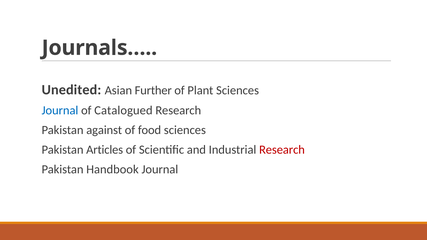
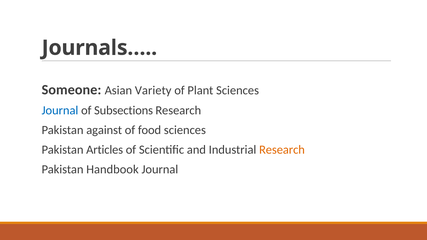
Unedited: Unedited -> Someone (71, 90)
Further: Further -> Variety (153, 91)
Catalogued: Catalogued -> Subsections (124, 111)
Research colour: red -> orange (282, 150)
